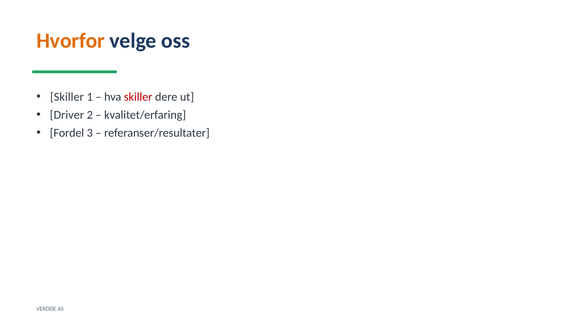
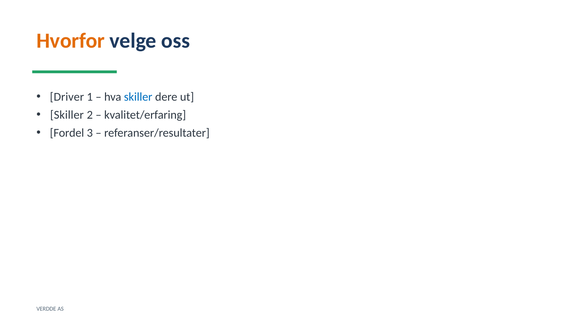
Skiller: Skiller -> Driver (67, 97)
skiller colour: red -> blue (138, 97)
Driver: Driver -> Skiller (67, 115)
